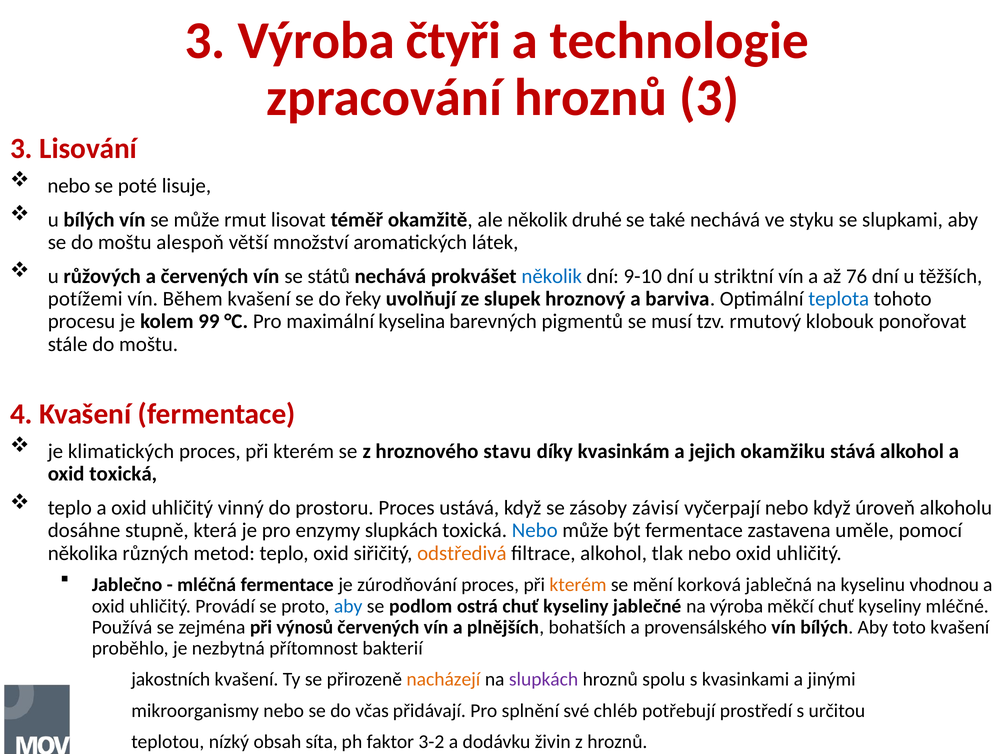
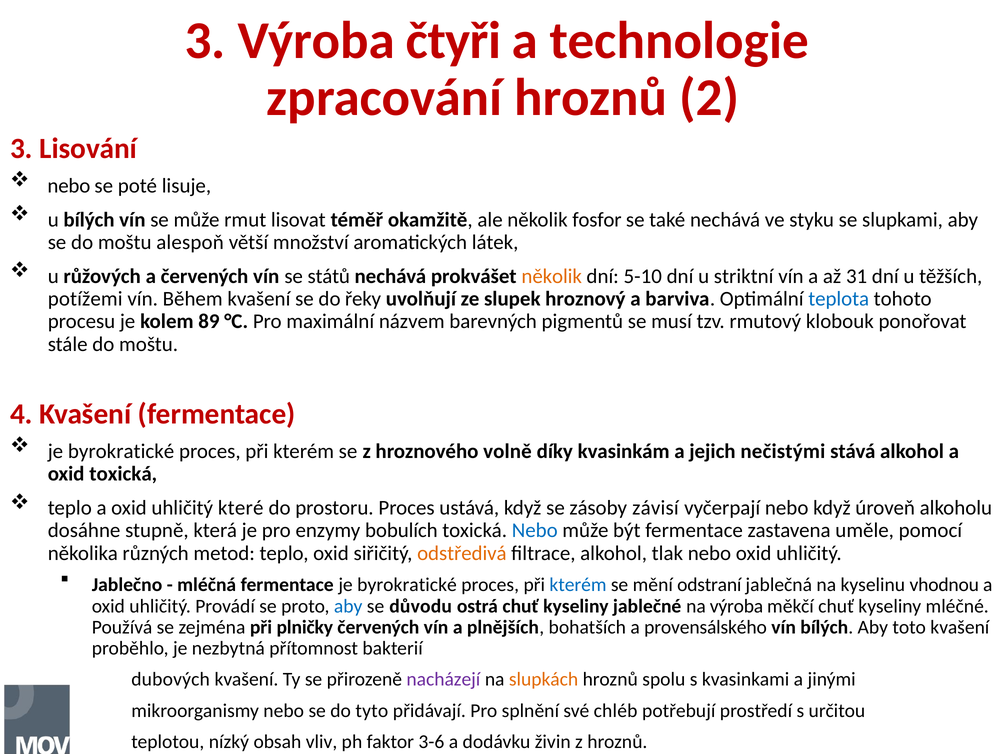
hroznů 3: 3 -> 2 (709, 98)
druhé: druhé -> fosfor (597, 220)
několik colour: blue -> orange (552, 276)
9-10: 9-10 -> 5-10 (643, 276)
76: 76 -> 31 (857, 276)
99: 99 -> 89 (209, 322)
kyselina: kyselina -> názvem (412, 322)
klimatických: klimatických -> byrokratické (121, 452)
stavu: stavu -> volně (507, 452)
okamžiku: okamžiku -> nečistými (783, 452)
vinný: vinný -> které (241, 508)
enzymy slupkách: slupkách -> bobulích (401, 531)
fermentace je zúrodňování: zúrodňování -> byrokratické (407, 585)
kterém colour: orange -> blue (578, 585)
korková: korková -> odstraní (709, 585)
podlom: podlom -> důvodu (421, 606)
výnosů: výnosů -> plničky (305, 628)
jakostních: jakostních -> dubových (171, 680)
nacházejí colour: orange -> purple (443, 680)
slupkách colour: purple -> orange (544, 680)
včas: včas -> tyto (372, 711)
síta: síta -> vliv (322, 742)
3-2: 3-2 -> 3-6 (431, 742)
